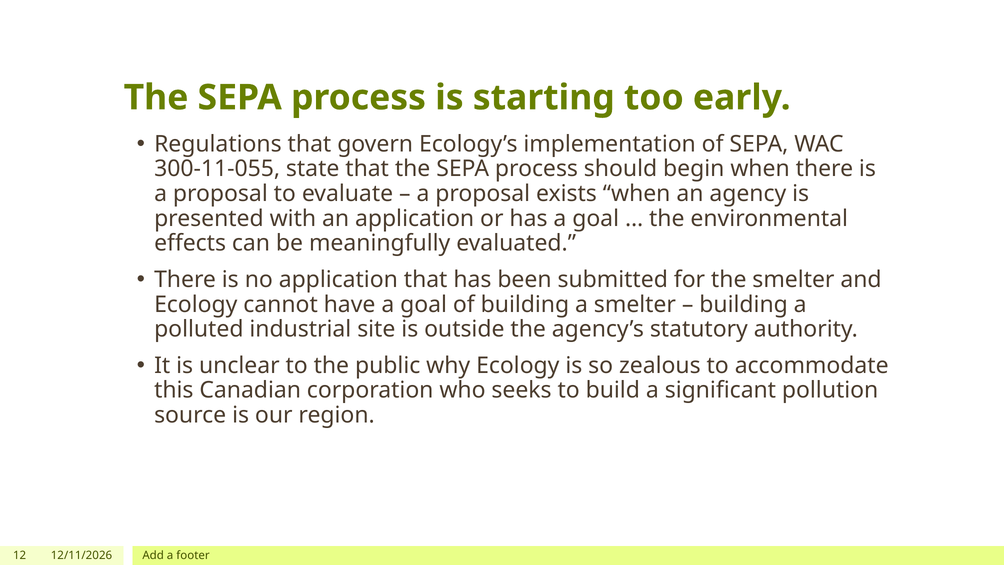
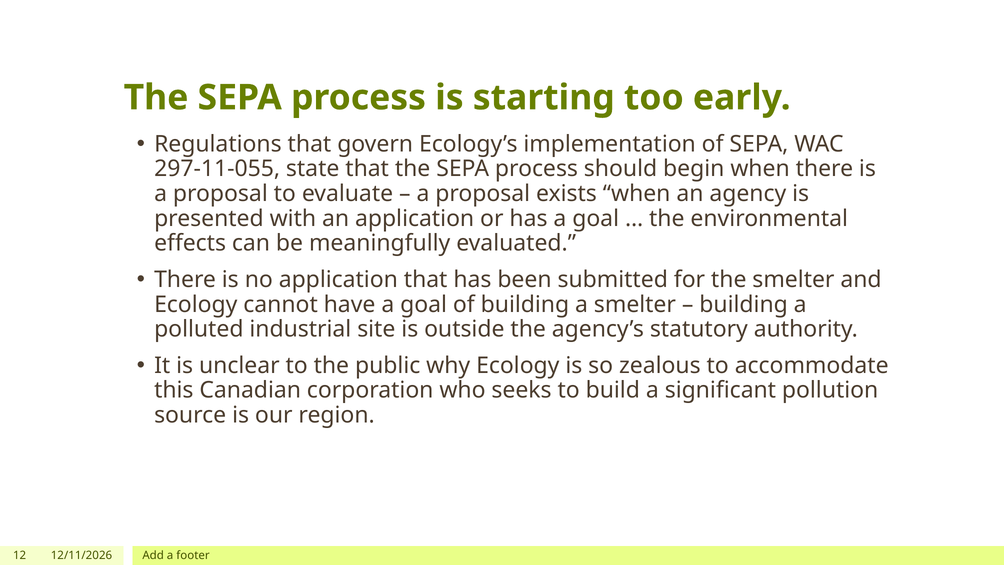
300-11-055: 300-11-055 -> 297-11-055 (217, 169)
